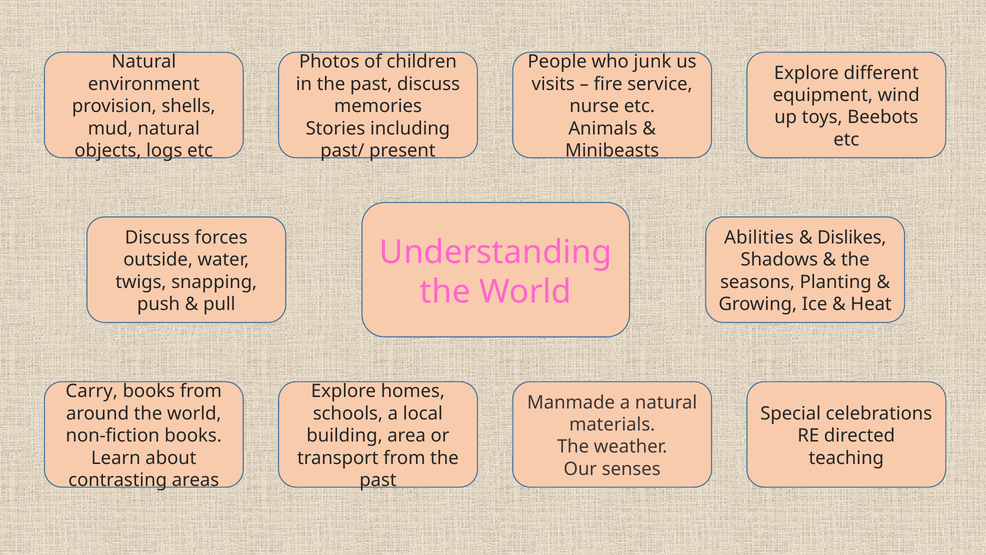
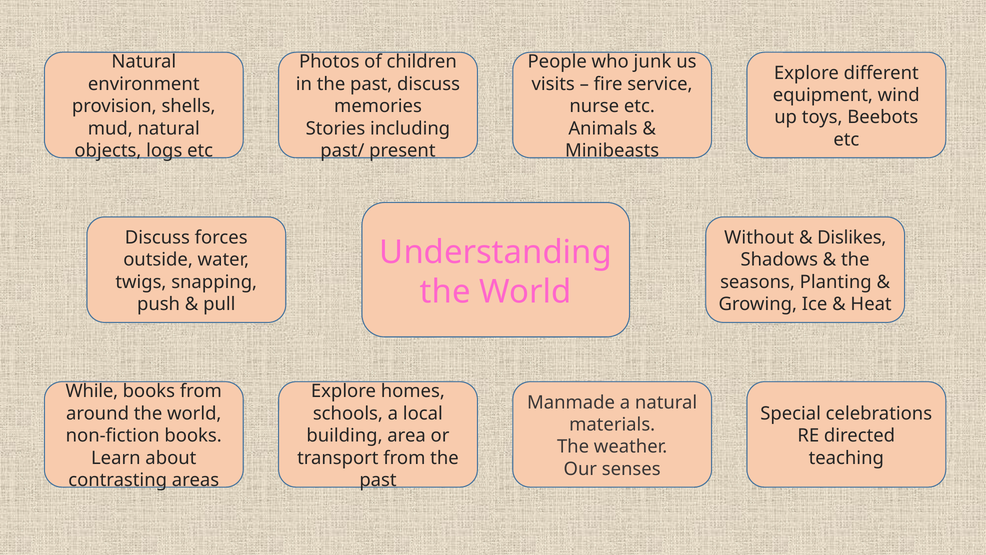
Abilities: Abilities -> Without (759, 238)
Carry: Carry -> While (92, 391)
